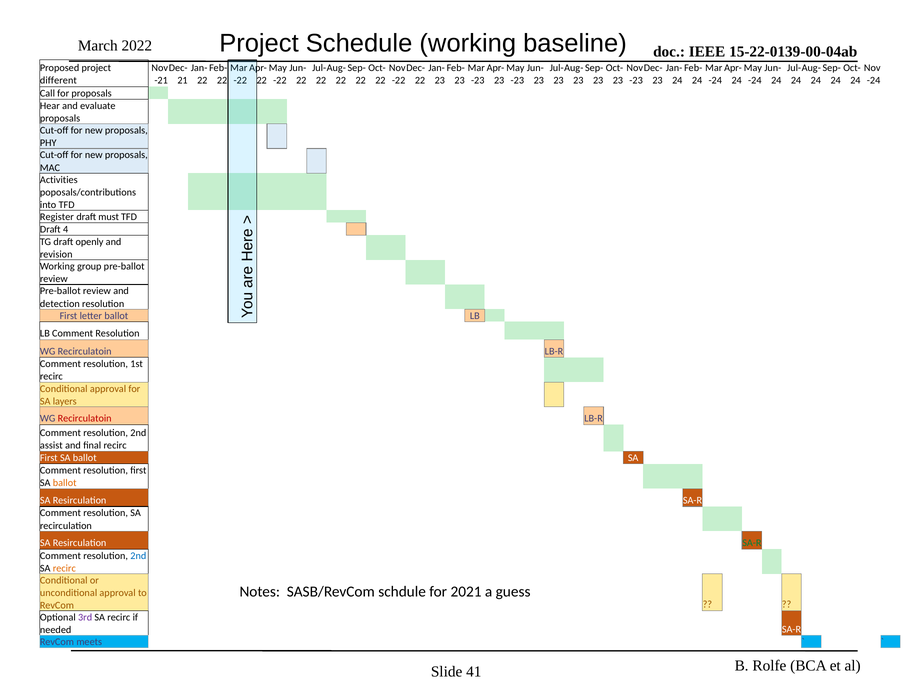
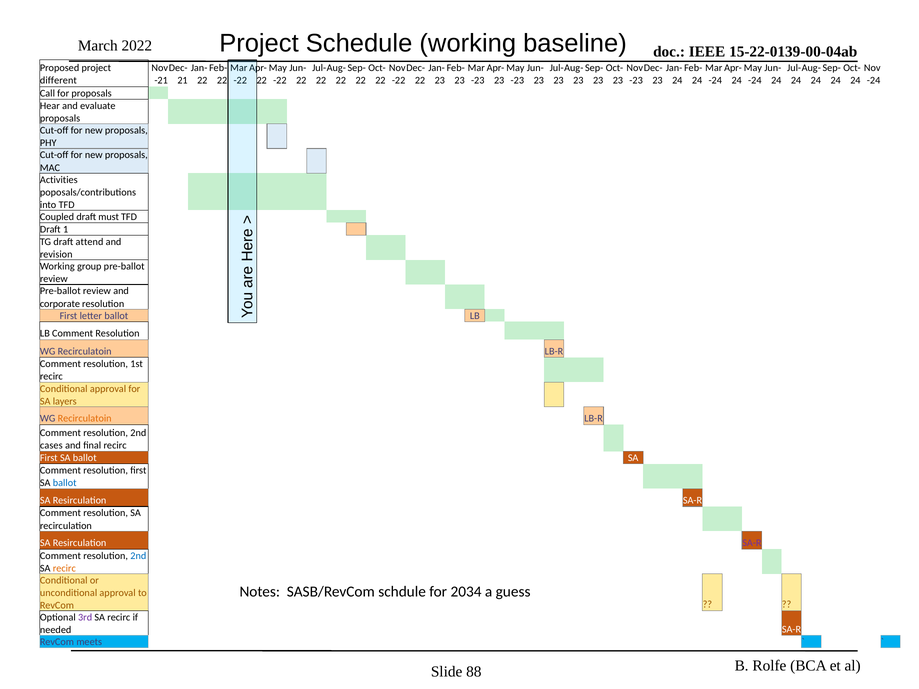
Register: Register -> Coupled (57, 217)
4: 4 -> 1 (66, 229)
openly: openly -> attend (89, 242)
detection: detection -> corporate (60, 304)
Recirculatoin colour: red -> orange (85, 419)
assist: assist -> cases (51, 445)
ballot colour: orange -> blue (65, 483)
SA-R colour: green -> purple (752, 543)
2021: 2021 -> 2034 (466, 592)
41: 41 -> 88 (474, 672)
